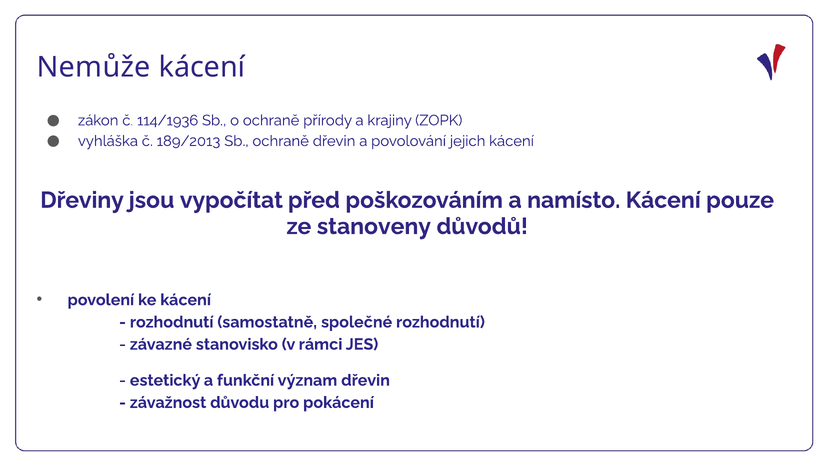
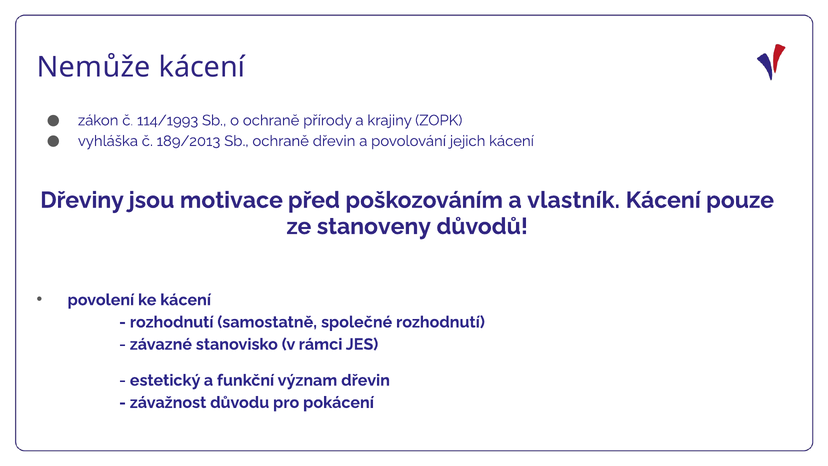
114/1936: 114/1936 -> 114/1993 (168, 120)
vypočítat: vypočítat -> motivace (231, 200)
namísto: namísto -> vlastník (574, 200)
